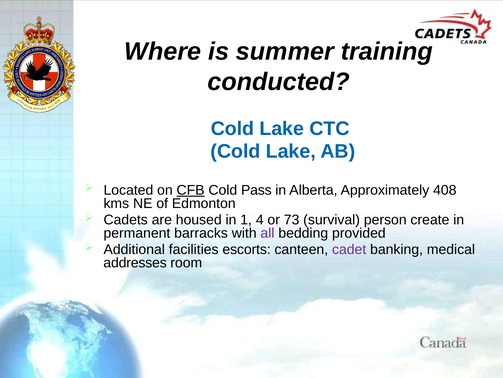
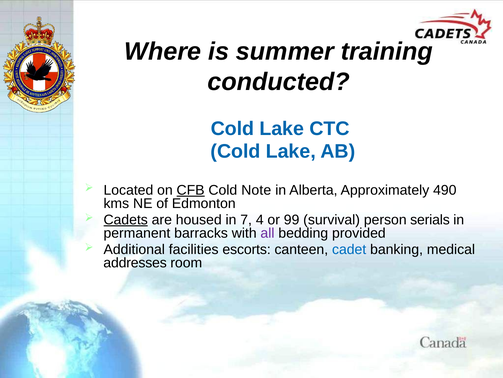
Pass: Pass -> Note (256, 190)
408: 408 -> 490 (445, 190)
Cadets underline: none -> present (126, 219)
1: 1 -> 7 (246, 219)
73: 73 -> 99 (292, 219)
create: create -> serials (430, 219)
cadet colour: purple -> blue (349, 249)
